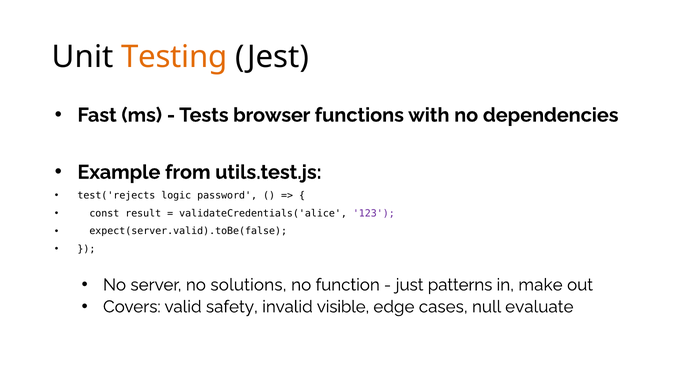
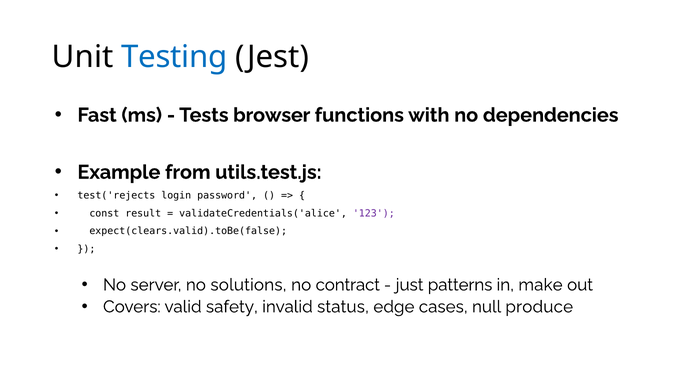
Testing colour: orange -> blue (174, 57)
logic: logic -> login (176, 195)
expect(server.valid).toBe(false: expect(server.valid).toBe(false -> expect(clears.valid).toBe(false (188, 231)
function: function -> contract (348, 285)
visible: visible -> status (343, 307)
evaluate: evaluate -> produce (539, 307)
